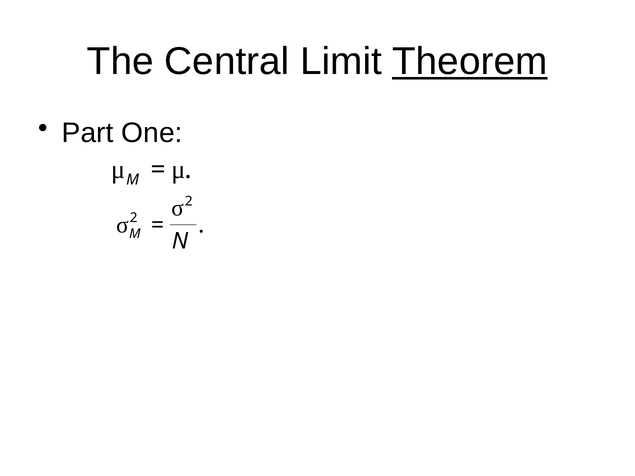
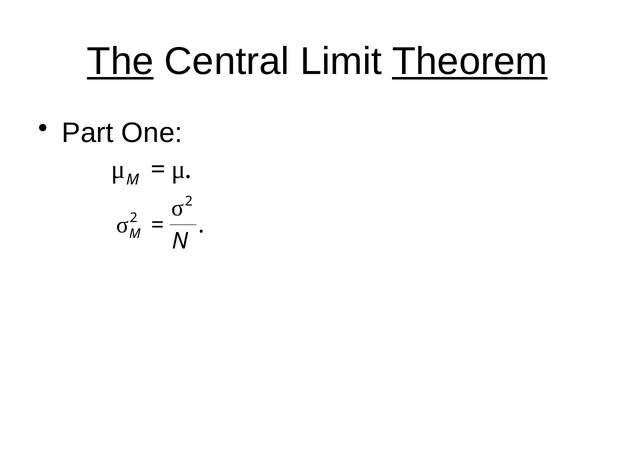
The underline: none -> present (120, 61)
